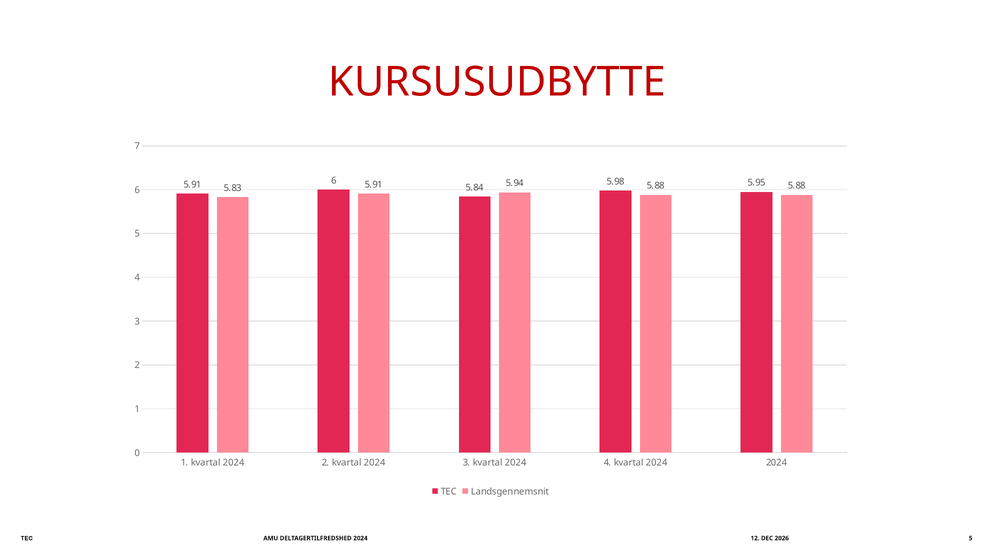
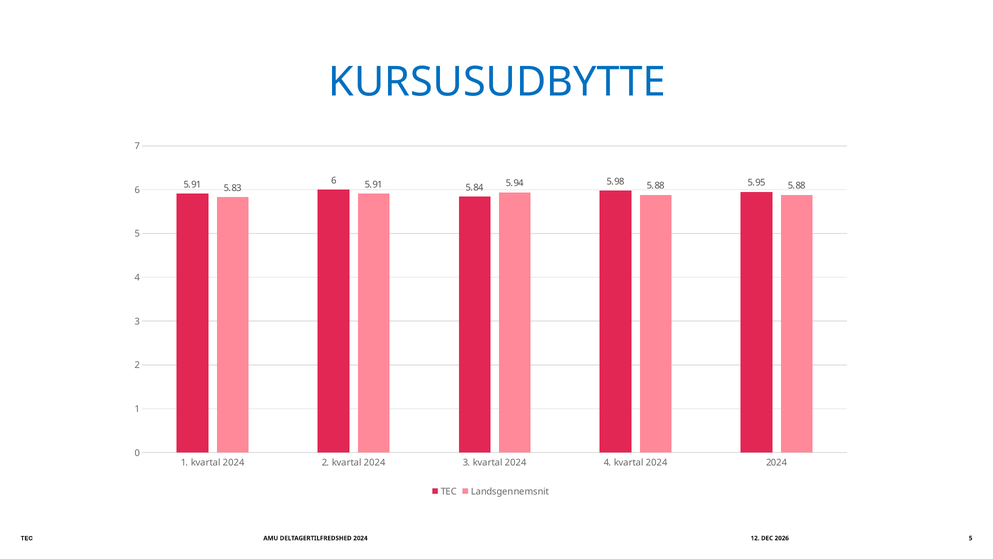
KURSUSUDBYTTE colour: red -> blue (497, 82)
